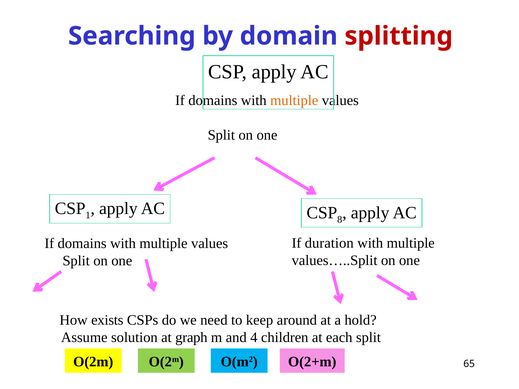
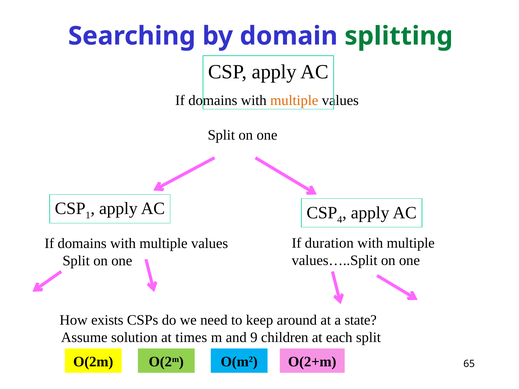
splitting colour: red -> green (399, 36)
8: 8 -> 4 (340, 220)
hold: hold -> state (361, 320)
graph: graph -> times (191, 338)
4: 4 -> 9 (254, 338)
